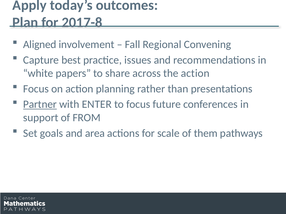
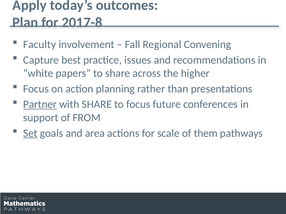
Aligned: Aligned -> Faculty (40, 45)
the action: action -> higher (195, 73)
with ENTER: ENTER -> SHARE (97, 105)
Set underline: none -> present (30, 133)
